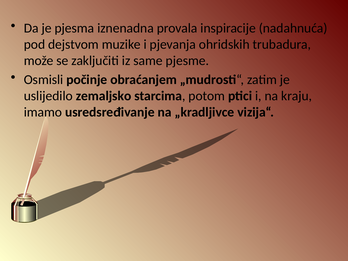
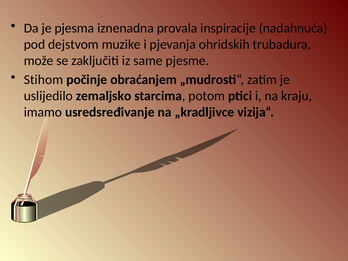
Osmisli: Osmisli -> Stihom (44, 80)
